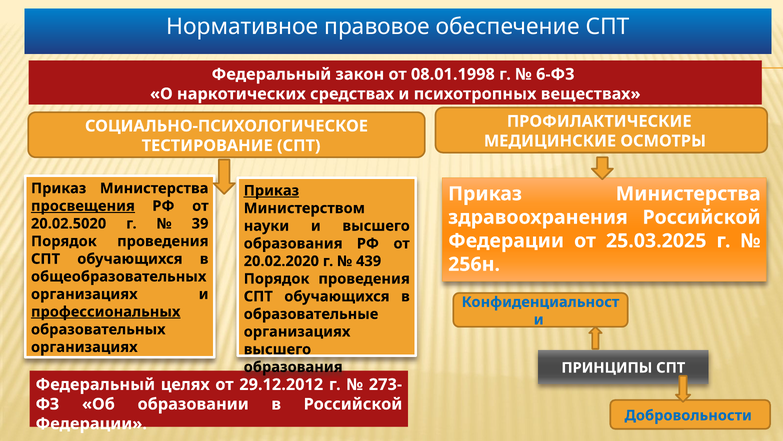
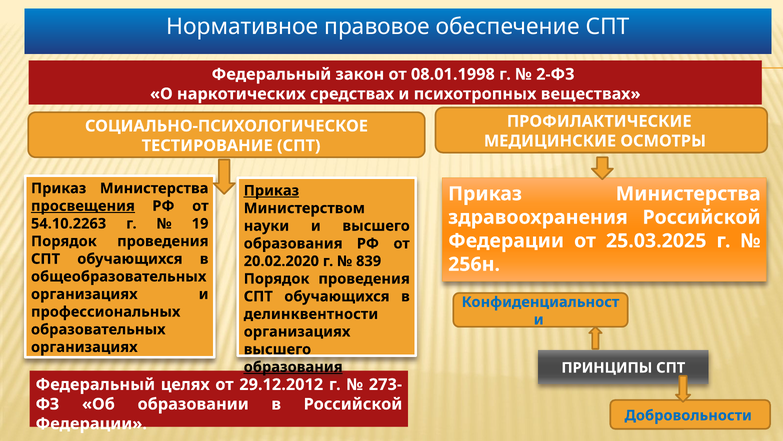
6-ФЗ: 6-ФЗ -> 2-ФЗ (555, 74)
20.02.5020: 20.02.5020 -> 54.10.2263 (69, 223)
39: 39 -> 19 (200, 223)
439: 439 -> 839 (369, 261)
профессиональных underline: present -> none (106, 311)
образовательные: образовательные -> делинквентности (311, 314)
образования underline: none -> present (293, 367)
